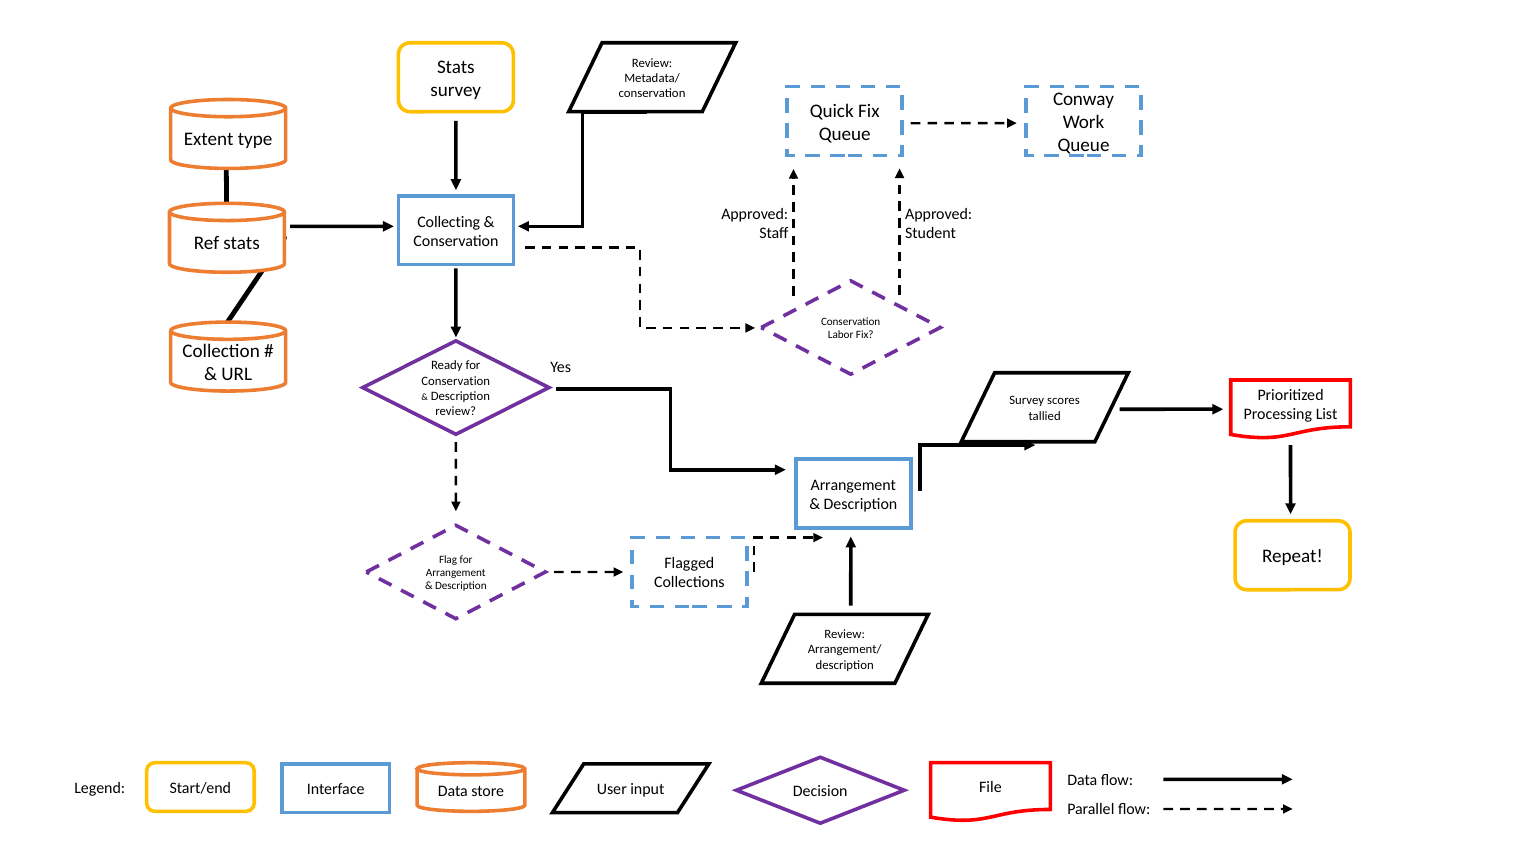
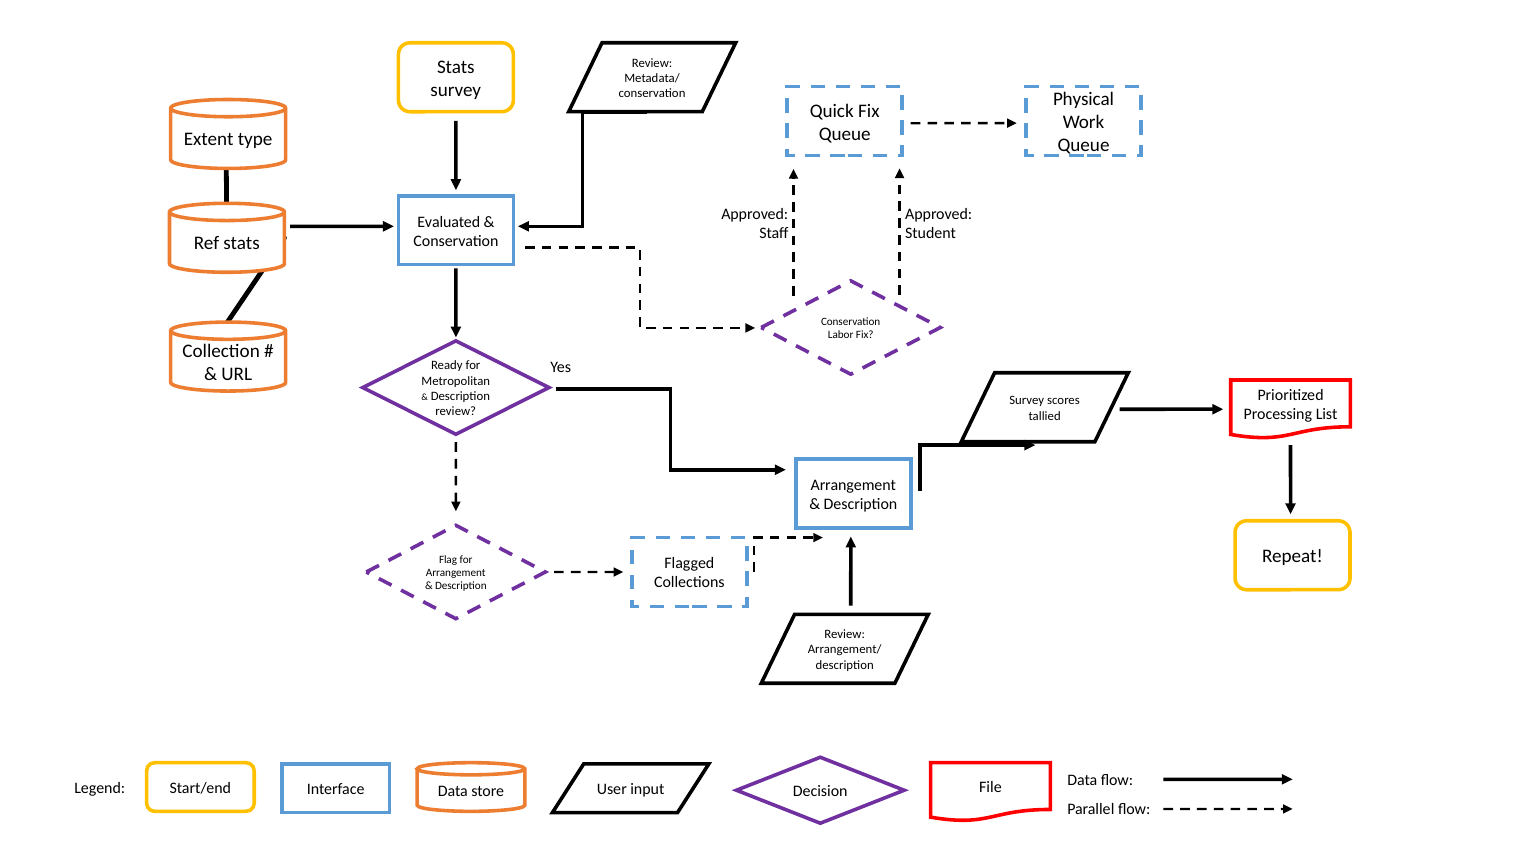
Conway: Conway -> Physical (1084, 99)
Collecting: Collecting -> Evaluated (449, 222)
Conservation: Conservation -> Metropolitan (456, 381)
